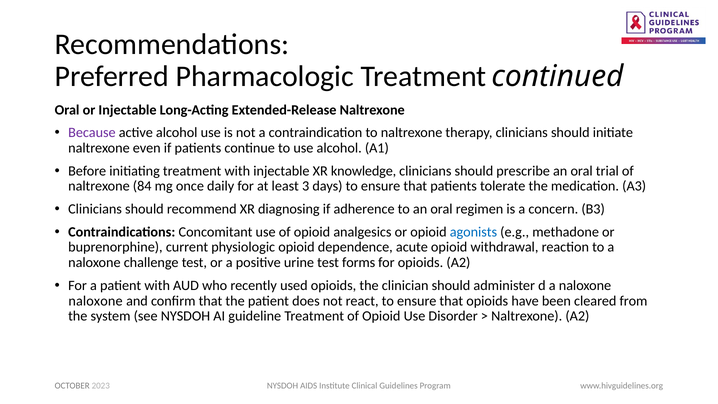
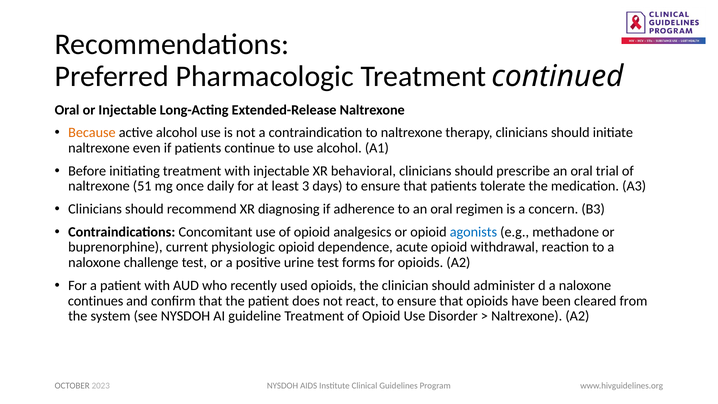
Because colour: purple -> orange (92, 133)
knowledge: knowledge -> behavioral (363, 171)
84: 84 -> 51 (142, 186)
naloxone: naloxone -> continues (96, 301)
